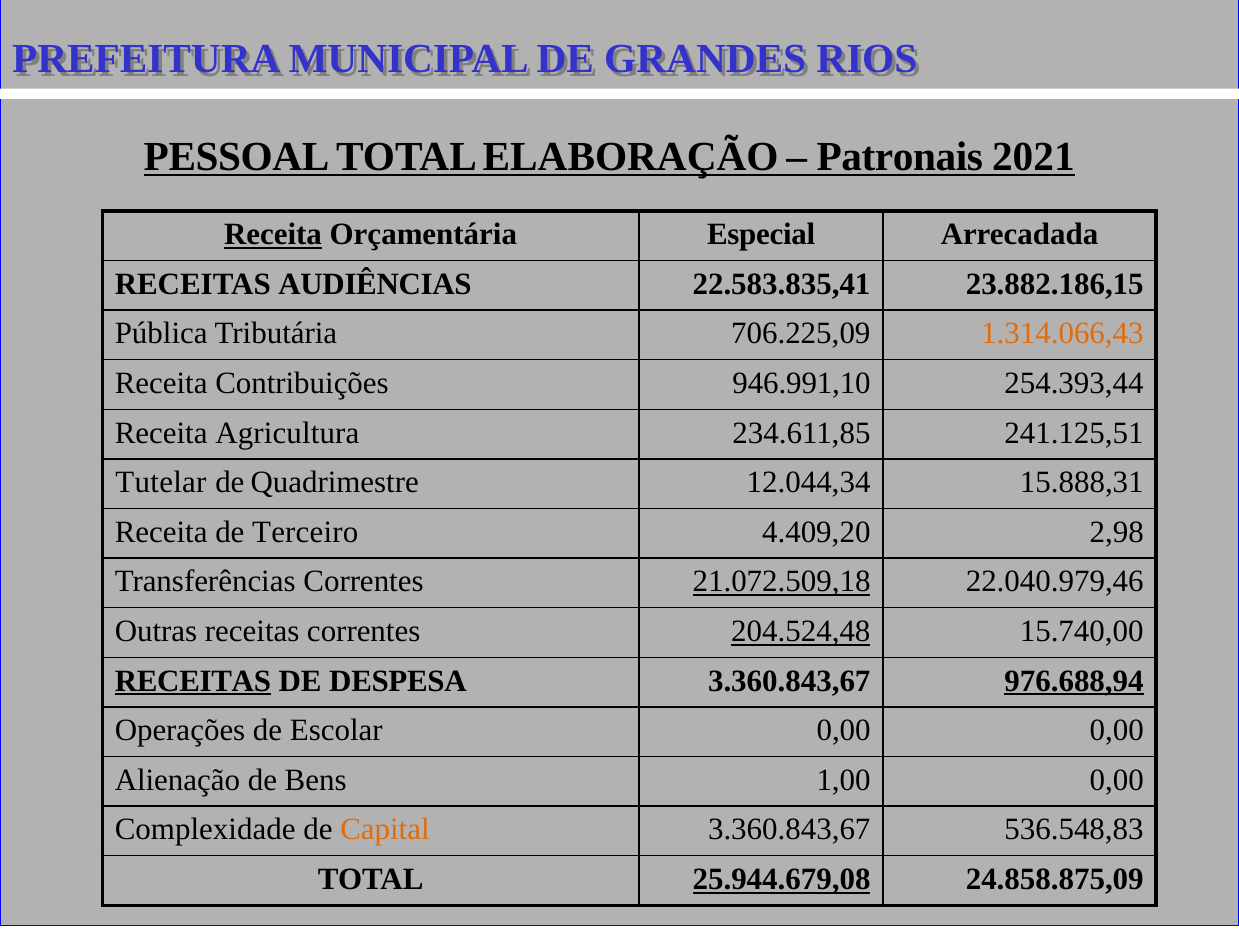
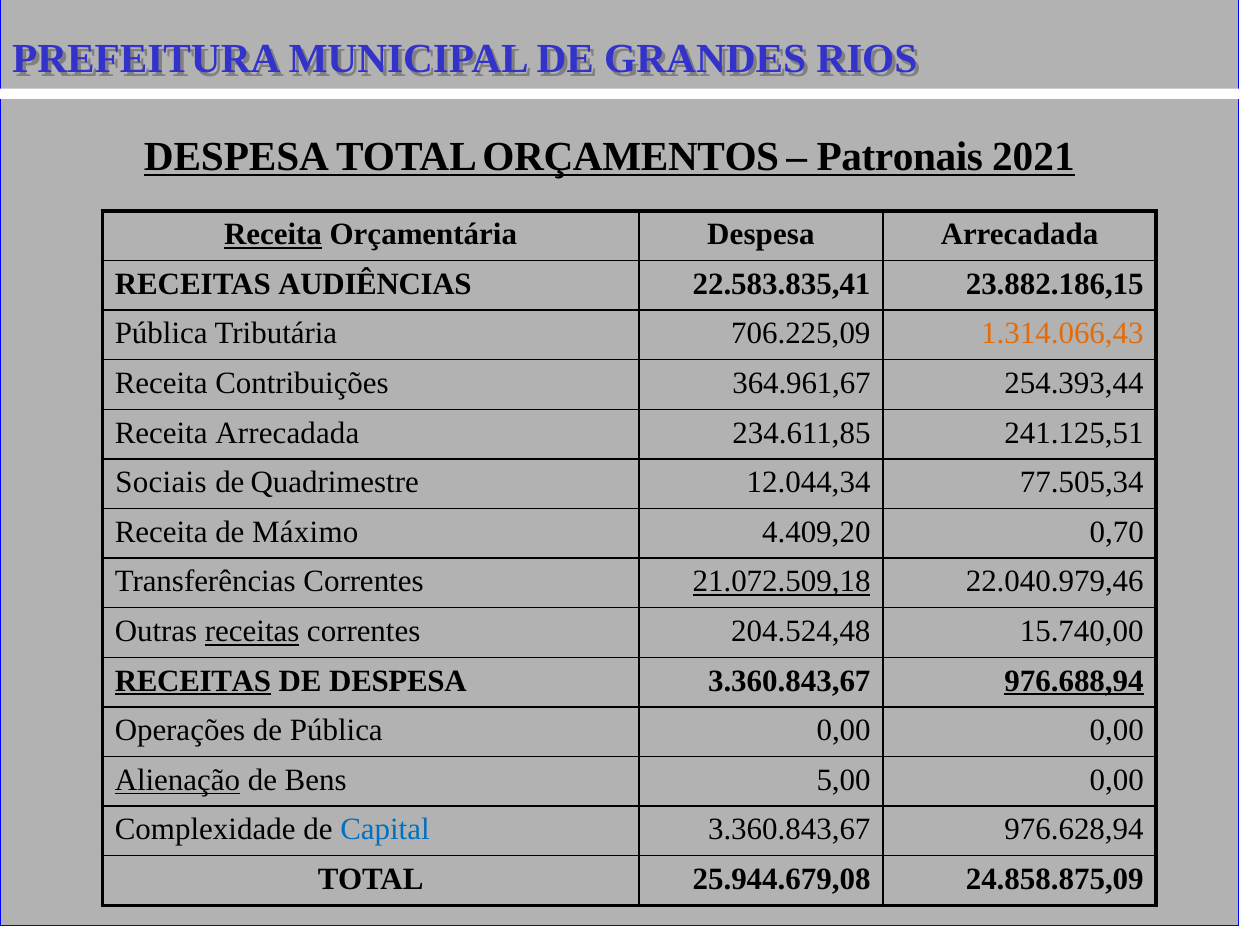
PESSOAL: PESSOAL -> DESPESA (236, 157)
ELABORAÇÃO: ELABORAÇÃO -> ORÇAMENTOS (631, 157)
Orçamentária Especial: Especial -> Despesa (761, 235)
946.991,10: 946.991,10 -> 364.961,67 (802, 383)
Receita Agricultura: Agricultura -> Arrecadada (287, 433)
Tutelar: Tutelar -> Sociais (161, 483)
15.888,31: 15.888,31 -> 77.505,34 (1082, 483)
Terceiro: Terceiro -> Máximo (305, 532)
2,98: 2,98 -> 0,70 (1117, 532)
receitas underline: none -> present (252, 632)
204.524,48 underline: present -> none (801, 632)
de Escolar: Escolar -> Pública (336, 731)
Alienação underline: none -> present (177, 780)
1,00: 1,00 -> 5,00 (844, 780)
Capital colour: orange -> blue (385, 830)
536.548,83: 536.548,83 -> 976.628,94 (1074, 830)
25.944.679,08 underline: present -> none (782, 880)
